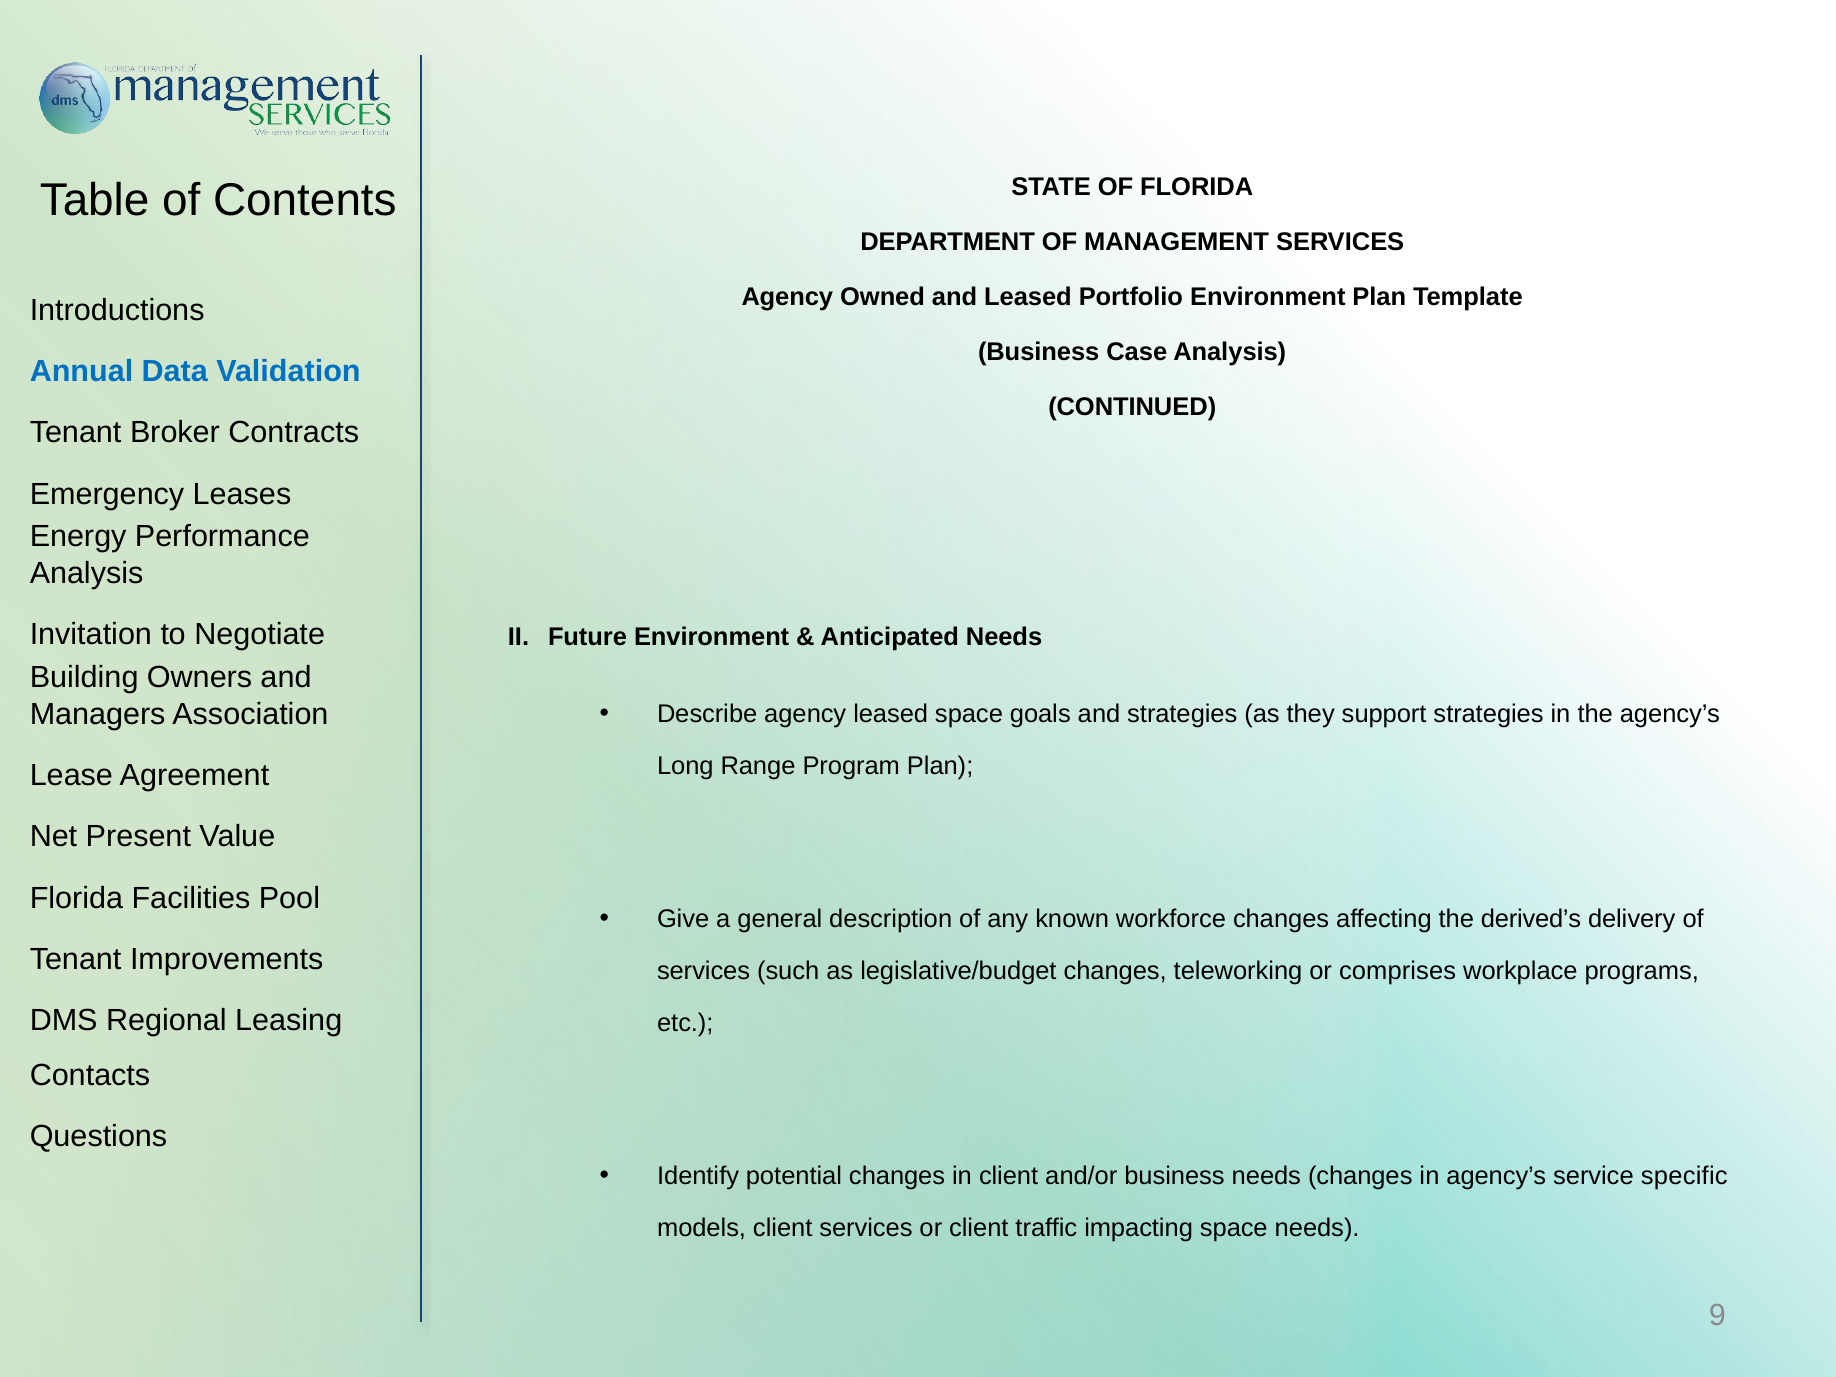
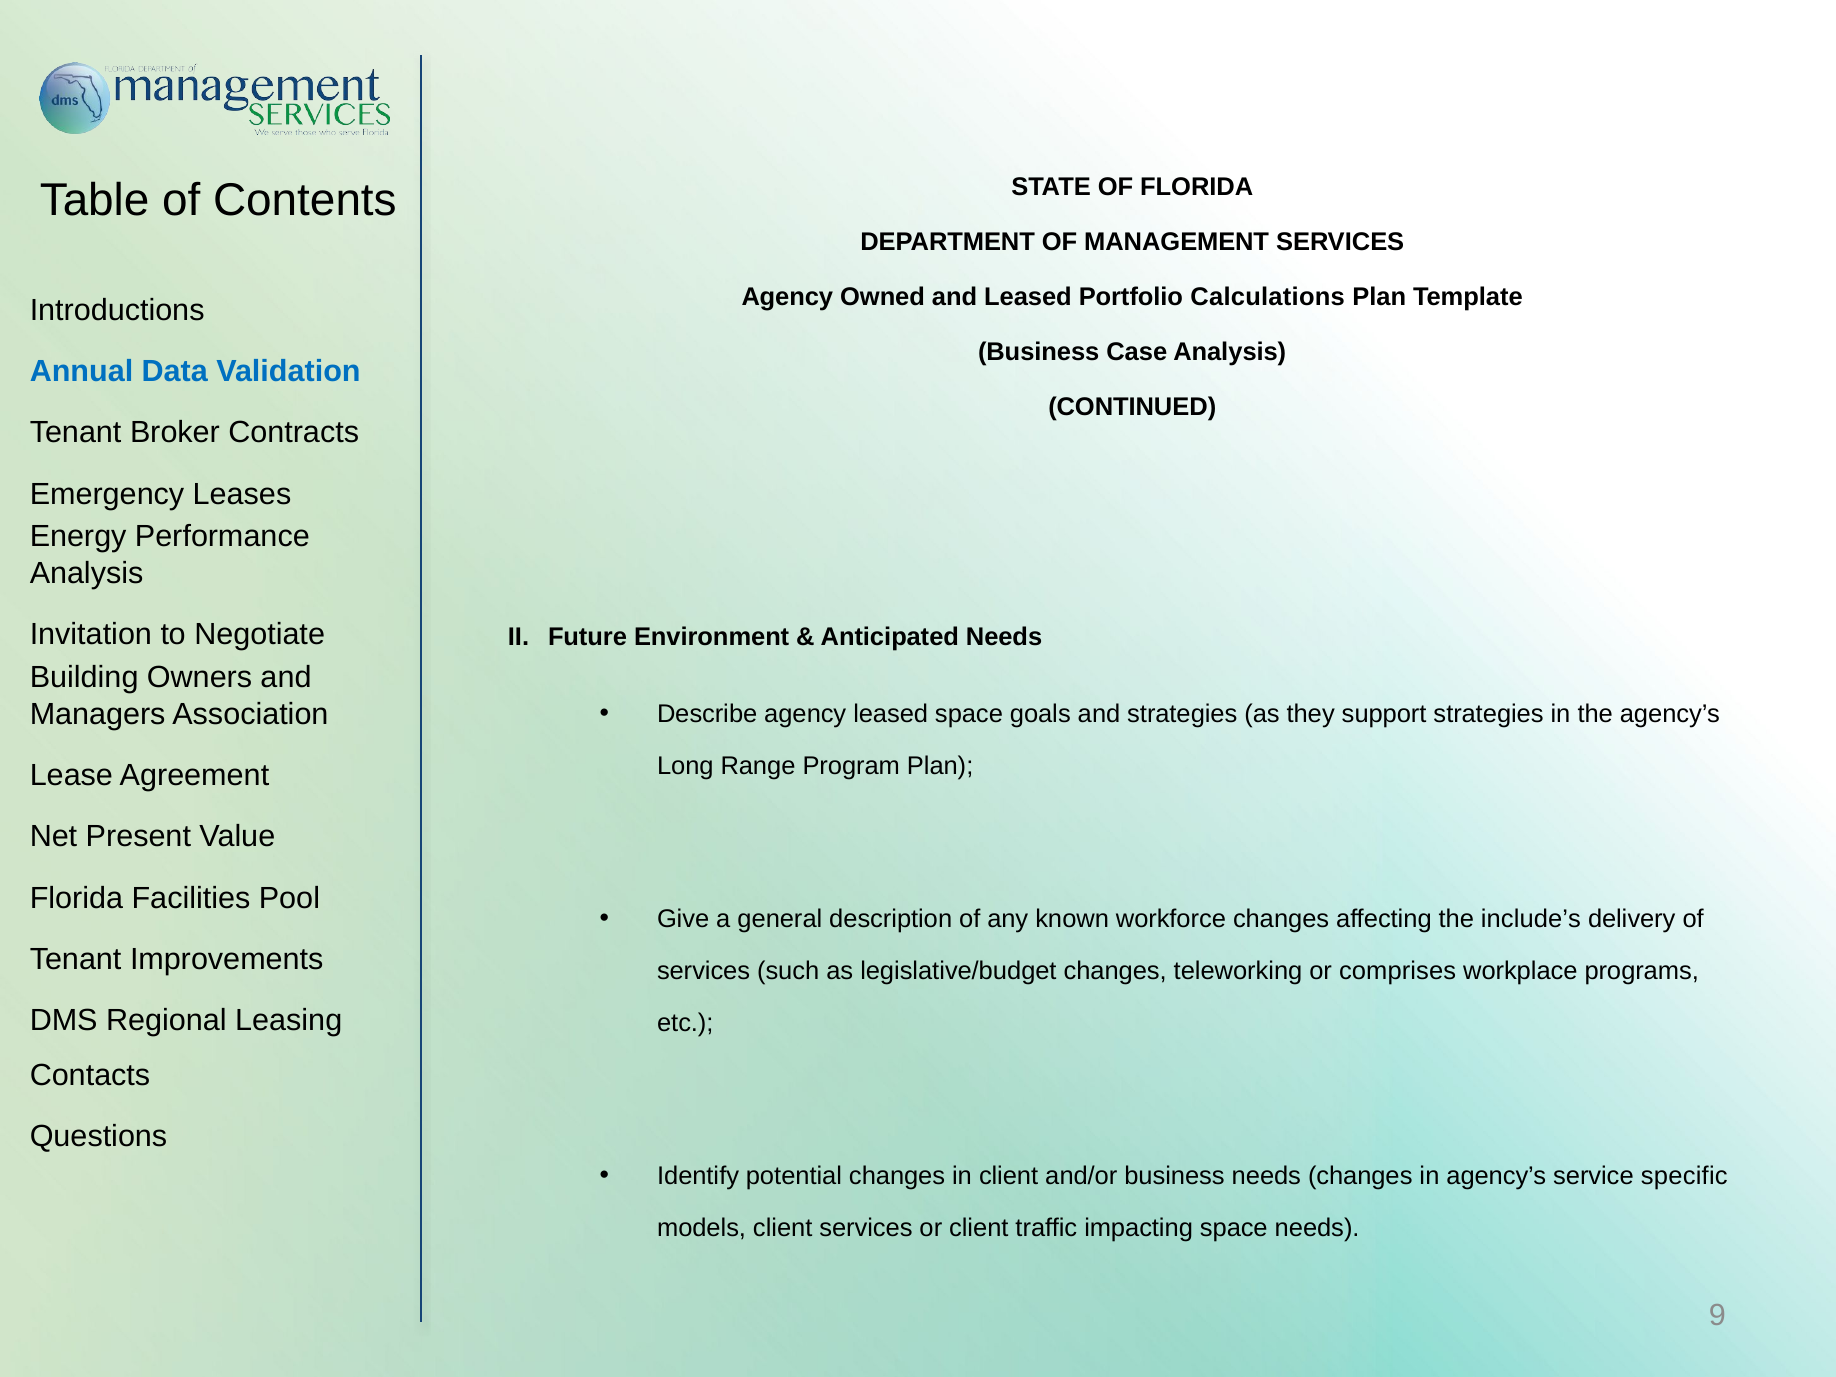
Portfolio Environment: Environment -> Calculations (1268, 297)
derived’s: derived’s -> include’s (1531, 919)
